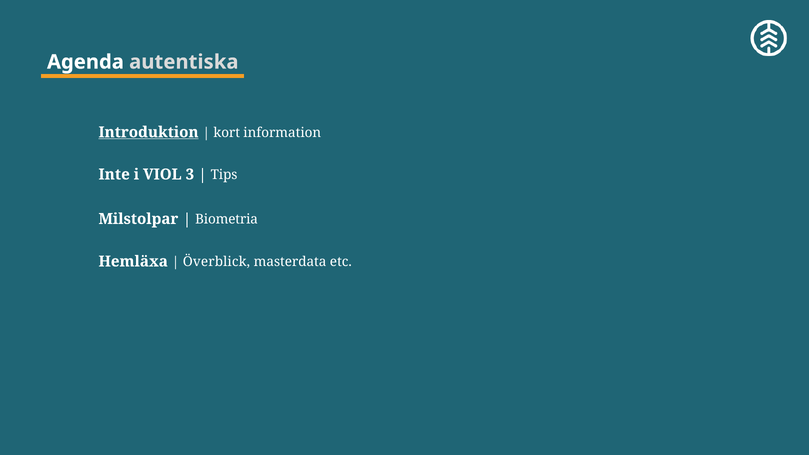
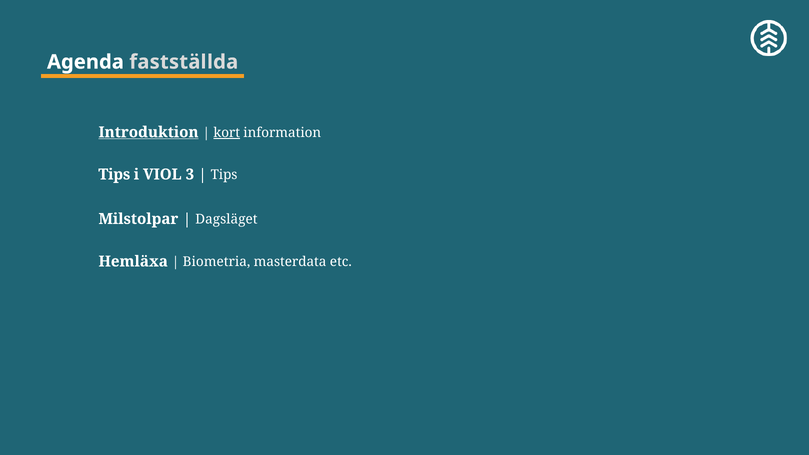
autentiska: autentiska -> fastställda (184, 62)
kort underline: none -> present (227, 133)
Inte: Inte -> Tips (114, 174)
Biometria: Biometria -> Dagsläget (226, 220)
Överblick: Överblick -> Biometria (217, 262)
